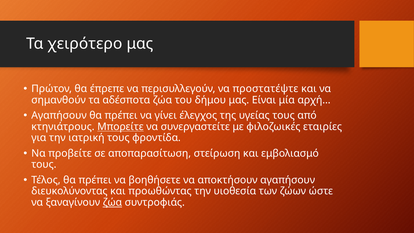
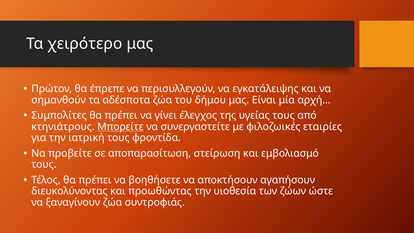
προστατέψτε: προστατέψτε -> εγκατάλειψης (265, 89)
Αγαπήσουν: Αγαπήσουν -> Συμπολίτες (59, 115)
ζώα underline: present -> none (112, 202)
